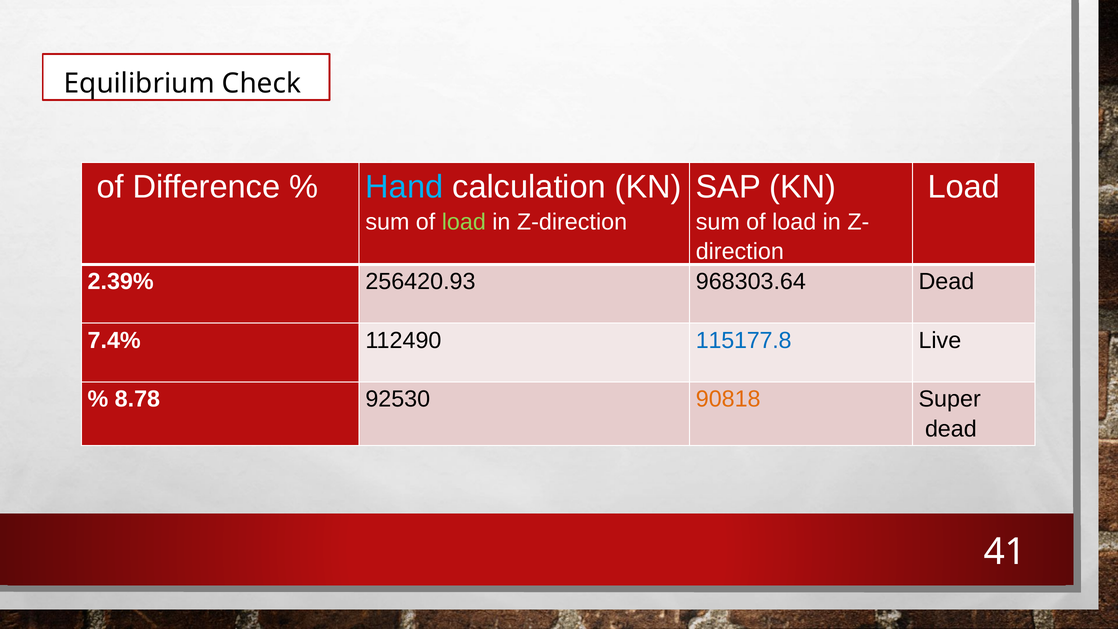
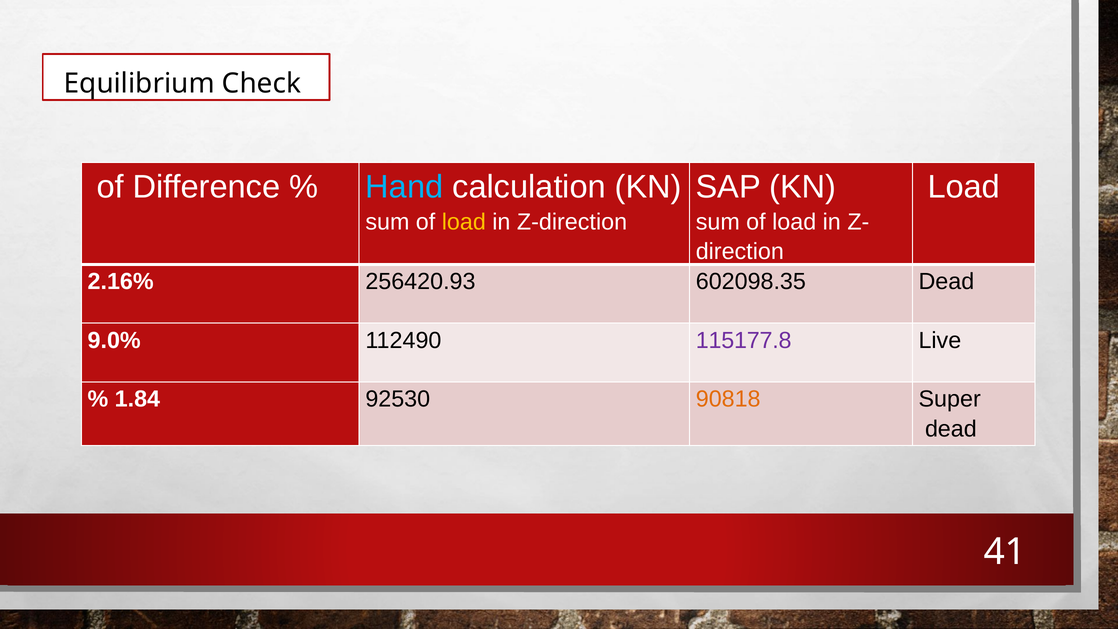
load colour: light green -> yellow (464, 222)
2.39%: 2.39% -> 2.16% (121, 282)
968303.64: 968303.64 -> 602098.35 (751, 282)
7.4%: 7.4% -> 9.0% (114, 340)
115177.8 colour: blue -> purple (744, 340)
8.78: 8.78 -> 1.84 (137, 399)
